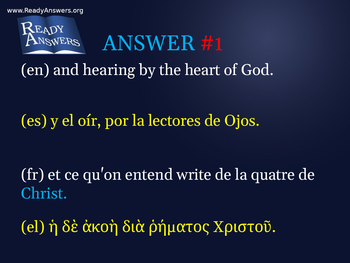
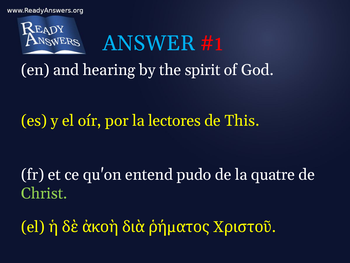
heart: heart -> spirit (203, 70)
Ojos: Ojos -> This (242, 120)
write: write -> pudo (194, 174)
Christ colour: light blue -> light green (44, 193)
